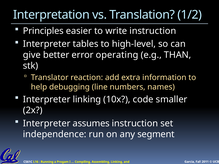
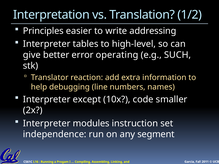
write instruction: instruction -> addressing (153, 31)
THAN: THAN -> SUCH (178, 55)
Interpreter linking: linking -> except (87, 100)
assumes: assumes -> modules (91, 124)
